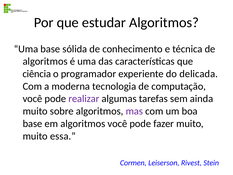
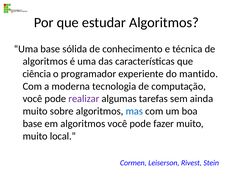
delicada: delicada -> mantido (199, 74)
mas colour: purple -> blue (134, 111)
essa: essa -> local (63, 136)
